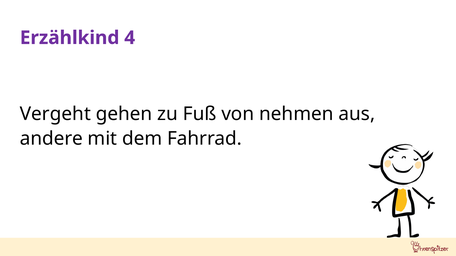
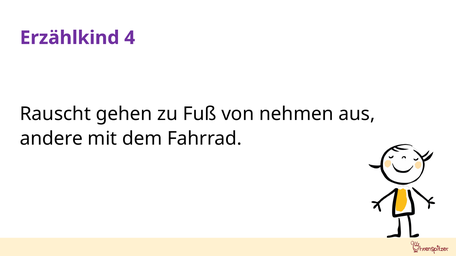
Vergeht: Vergeht -> Rauscht (55, 114)
